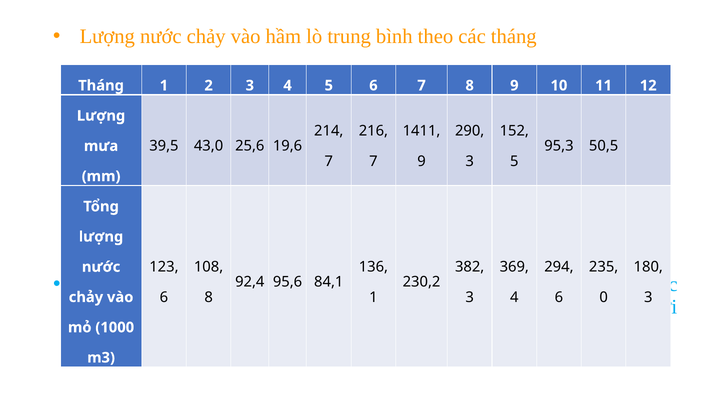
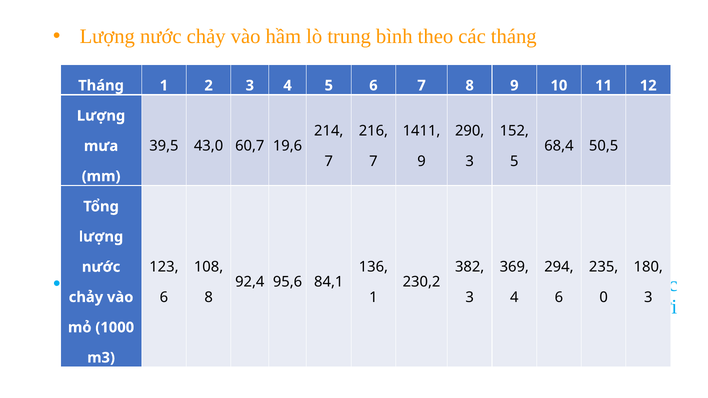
25,6: 25,6 -> 60,7 (250, 146)
95,3: 95,3 -> 68,4 (559, 146)
